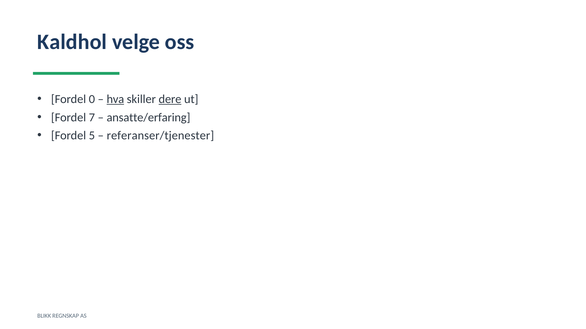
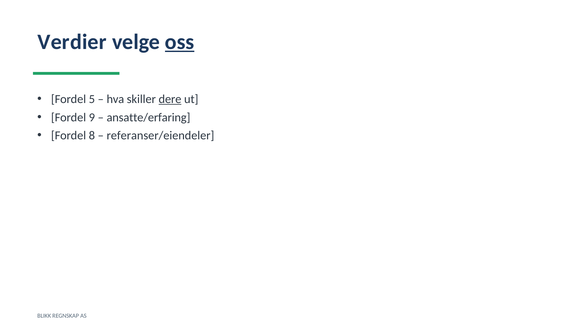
Kaldhol: Kaldhol -> Verdier (72, 42)
oss underline: none -> present (180, 42)
0: 0 -> 5 (92, 99)
hva underline: present -> none (115, 99)
7: 7 -> 9 (92, 118)
5: 5 -> 8 (92, 136)
referanser/tjenester: referanser/tjenester -> referanser/eiendeler (160, 136)
